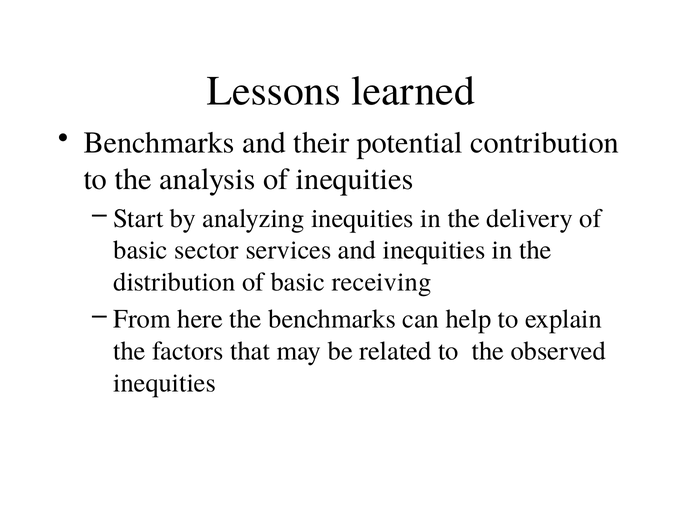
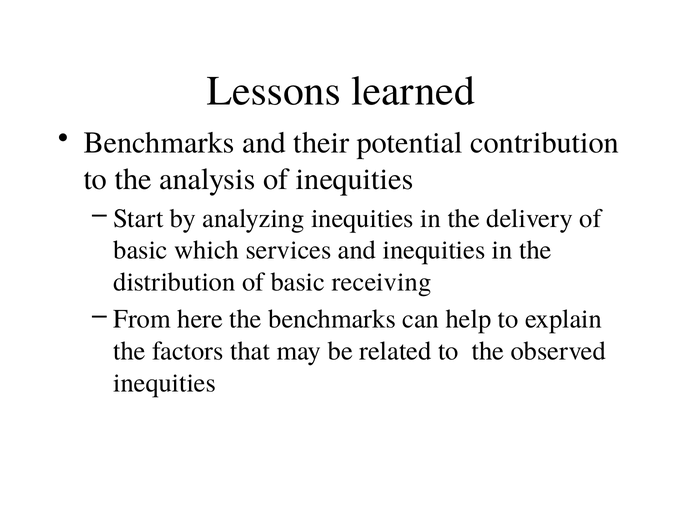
sector: sector -> which (207, 250)
